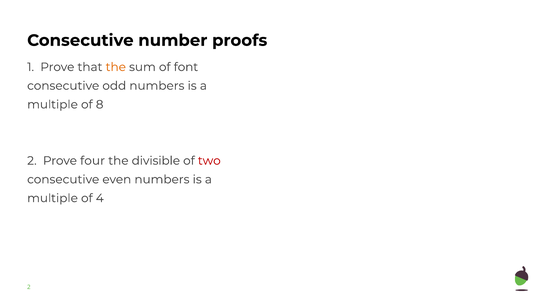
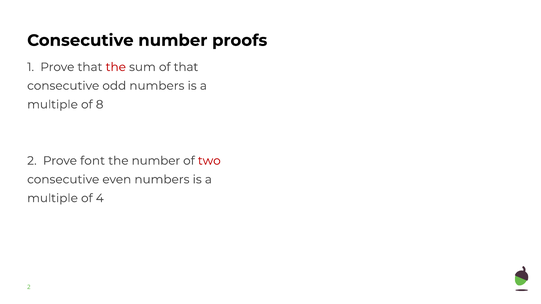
the colour: orange -> red (116, 67)
of font: font -> that (186, 67)
four: four -> font (93, 161)
the divisible: divisible -> number (156, 161)
